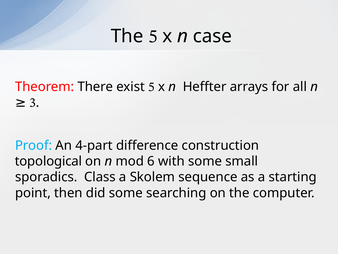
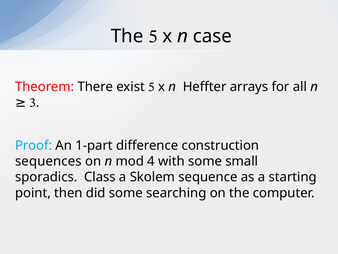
4-part: 4-part -> 1-part (94, 145)
topological: topological -> sequences (48, 161)
6: 6 -> 4 (151, 161)
